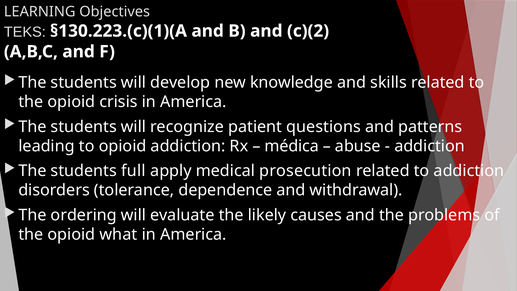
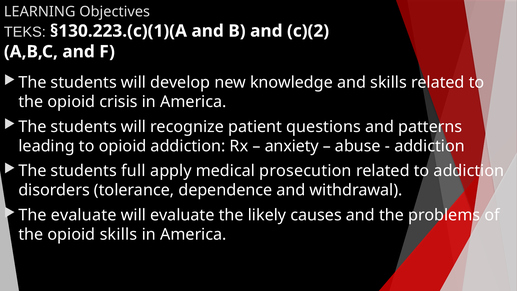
médica: médica -> anxiety (292, 146)
The ordering: ordering -> evaluate (84, 215)
opioid what: what -> skills (118, 234)
